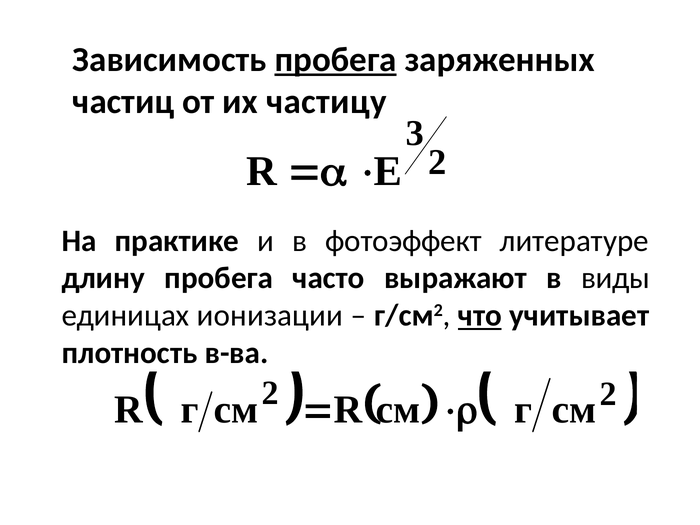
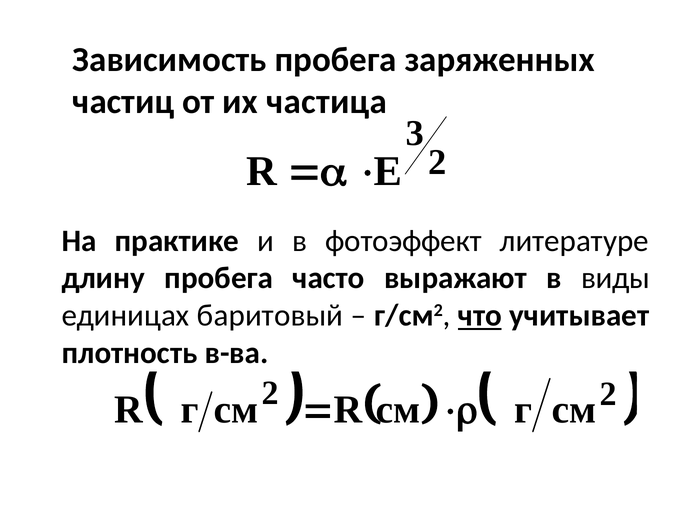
пробега underline: present -> none (336, 60)
частицу: частицу -> частица (327, 102)
ионизации: ионизации -> баритовый (270, 316)
